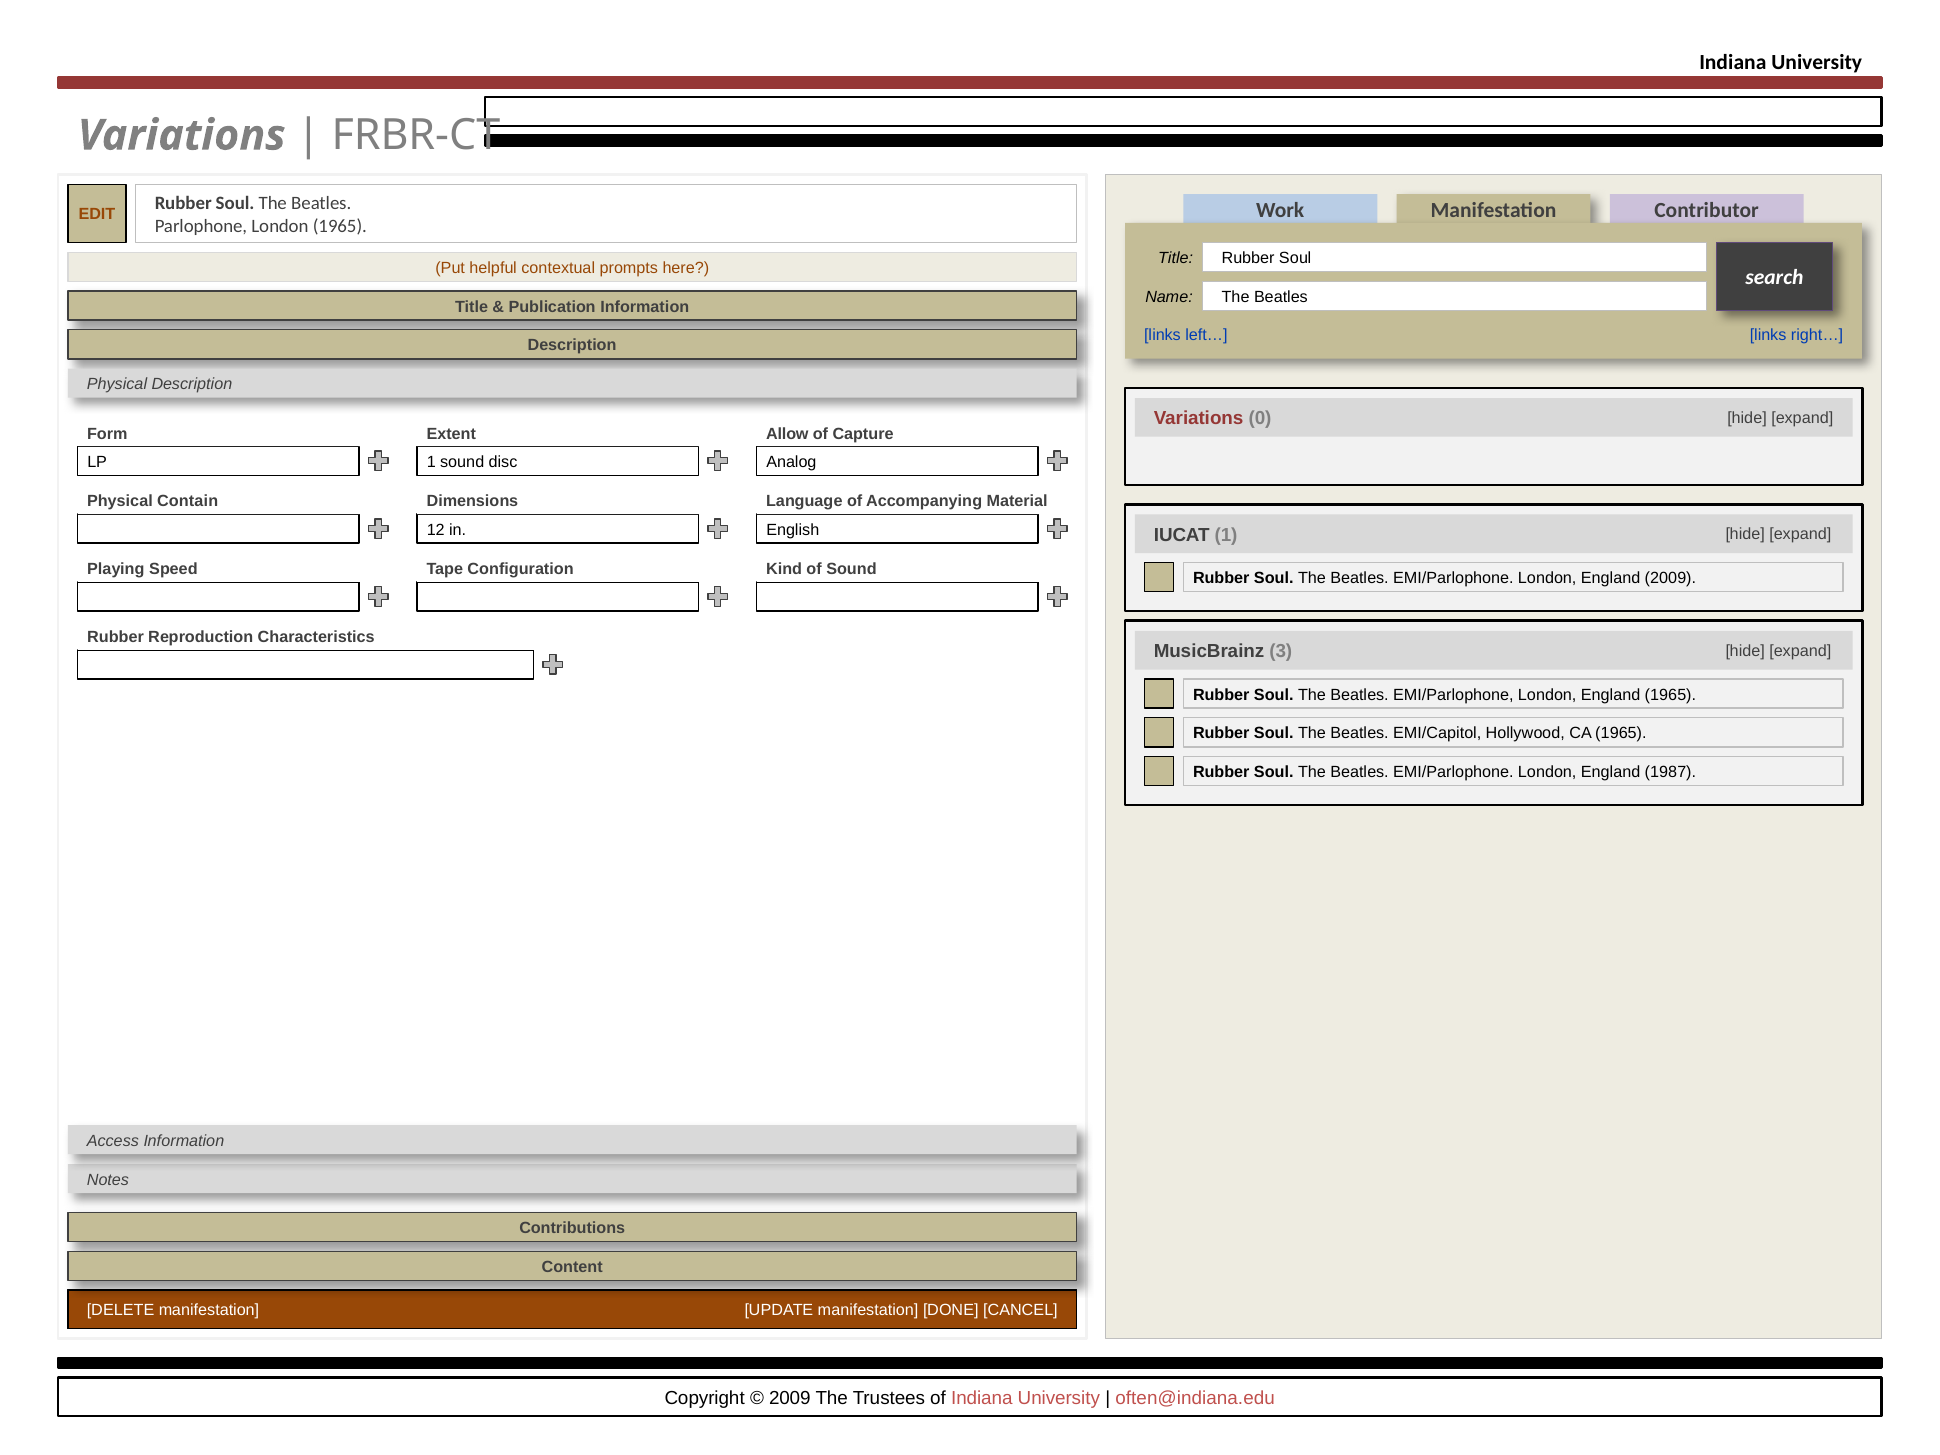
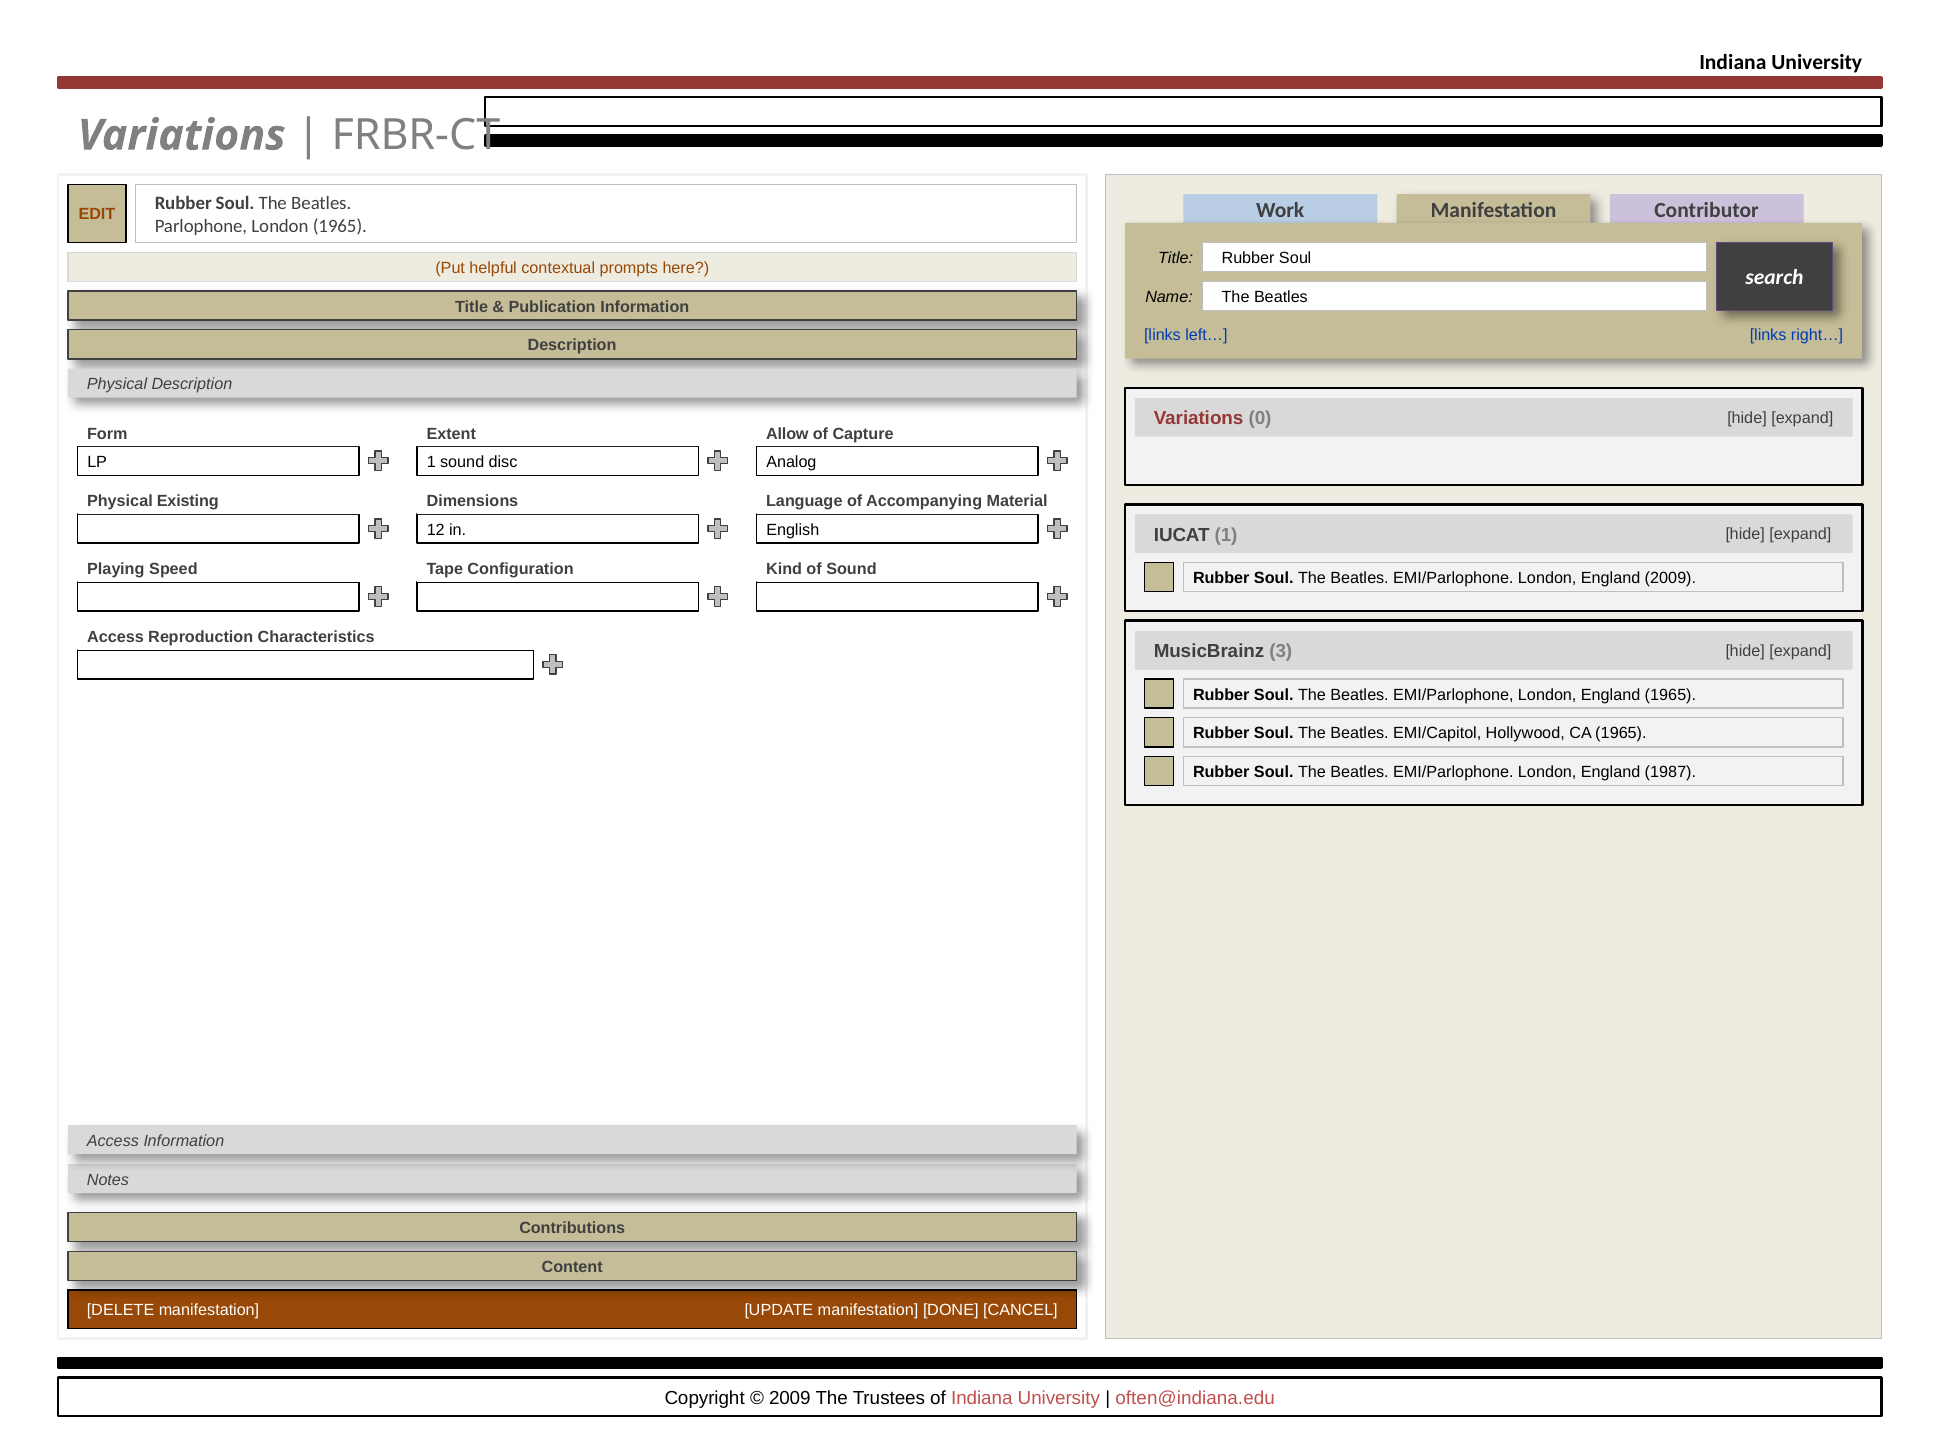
Contain: Contain -> Existing (188, 502)
Rubber: Rubber -> Access (116, 637)
